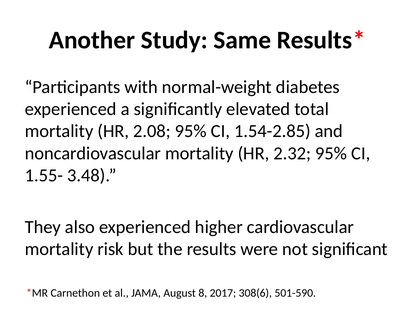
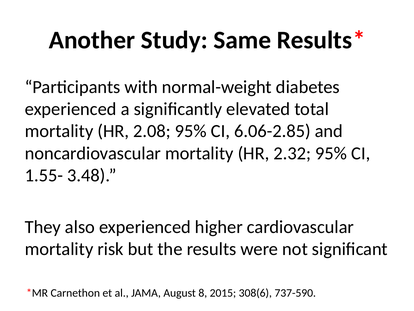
1.54-2.85: 1.54-2.85 -> 6.06-2.85 (272, 131)
2017: 2017 -> 2015 (223, 293)
501-590: 501-590 -> 737-590 (295, 293)
